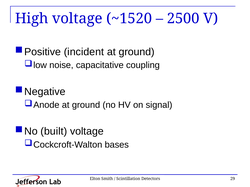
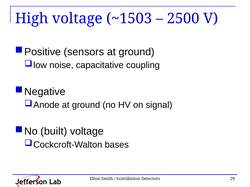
~1520: ~1520 -> ~1503 (129, 19)
incident: incident -> sensors (84, 52)
